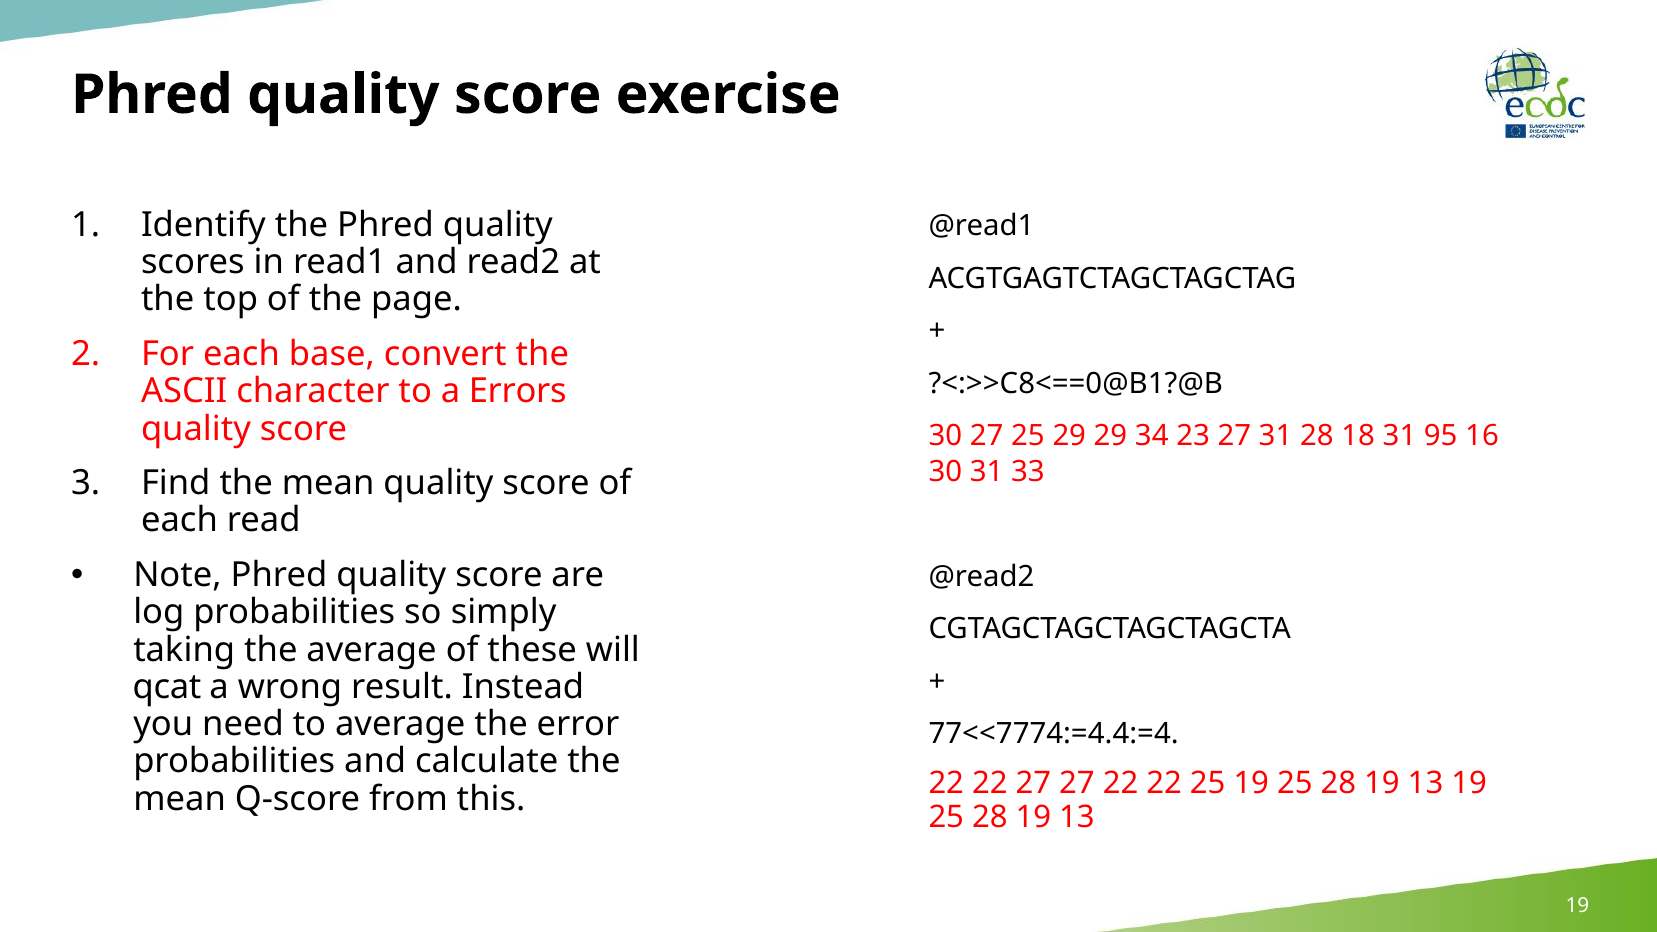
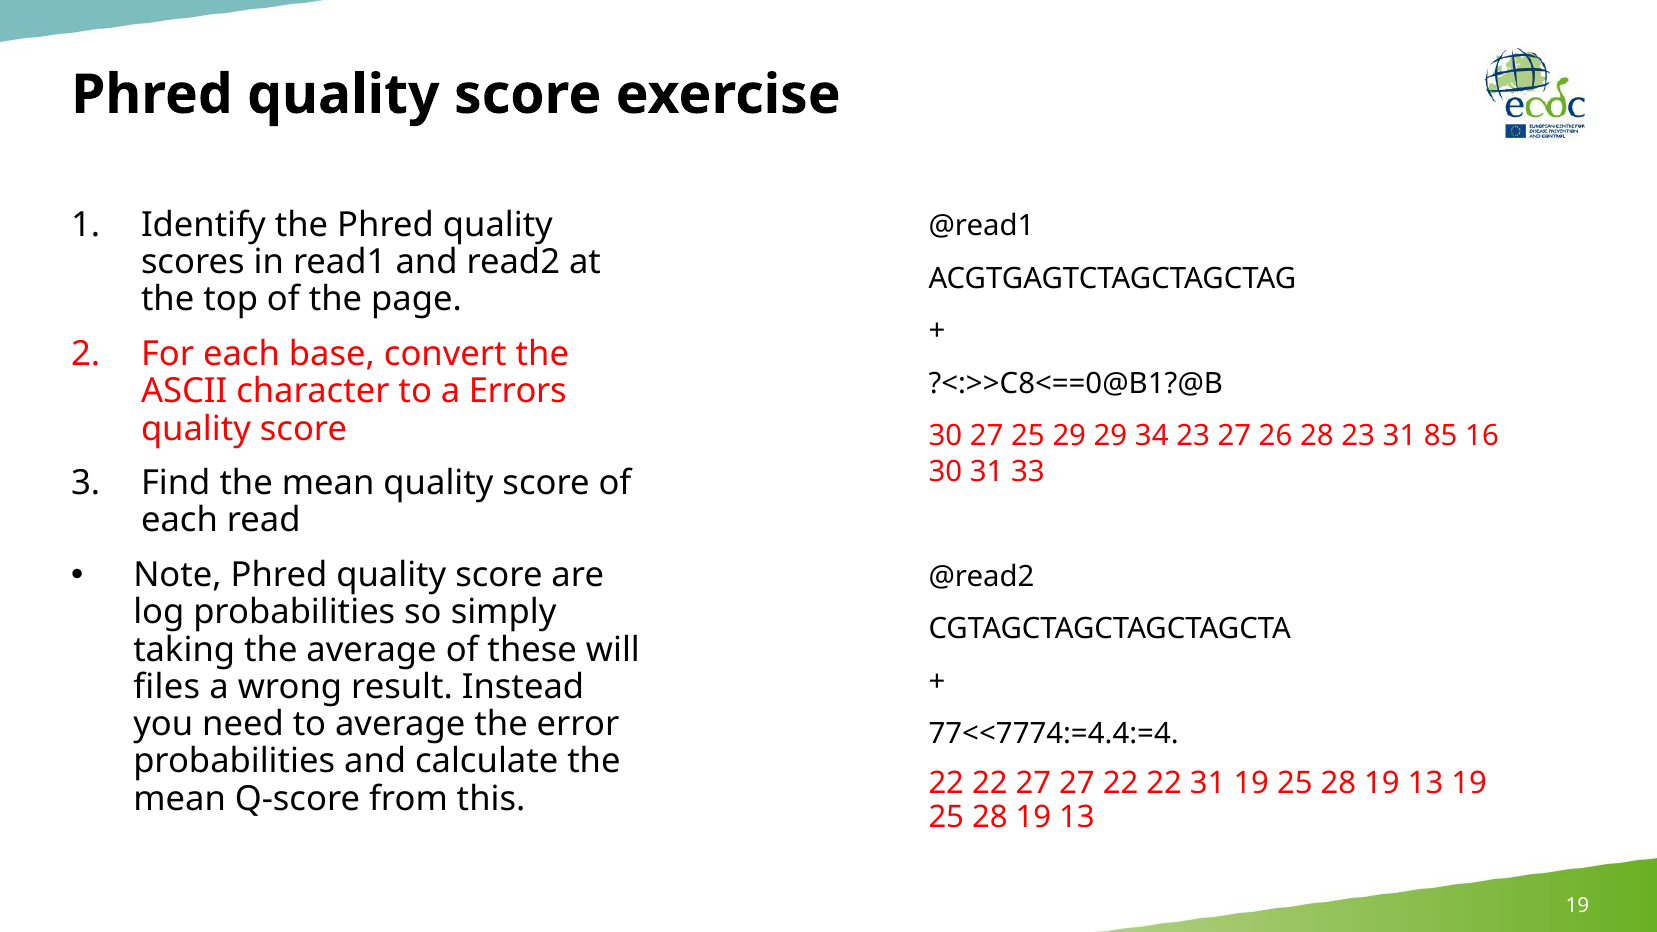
27 31: 31 -> 26 (1276, 436)
28 18: 18 -> 23 (1358, 436)
95: 95 -> 85 (1441, 436)
qcat: qcat -> files (167, 687)
22 25: 25 -> 31 (1208, 783)
